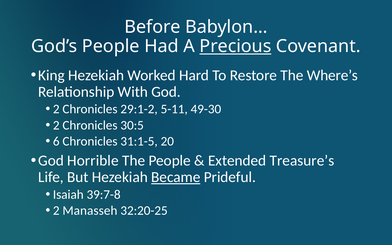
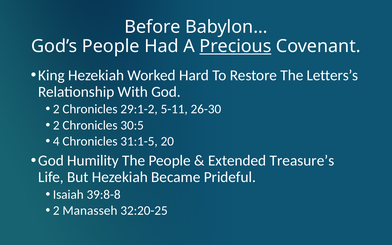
Where’s: Where’s -> Letters’s (332, 75)
49-30: 49-30 -> 26-30 (206, 109)
6: 6 -> 4 (56, 141)
Horrible: Horrible -> Humility (93, 161)
Became underline: present -> none (176, 177)
39:7-8: 39:7-8 -> 39:8-8 (104, 194)
